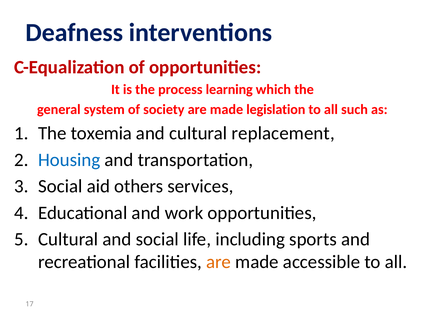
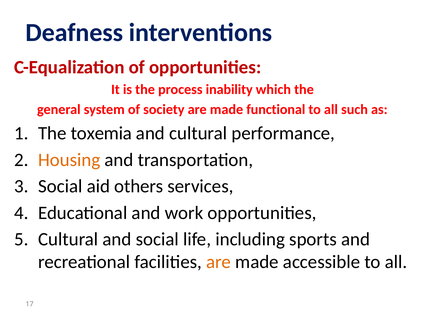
learning: learning -> inability (229, 89)
legislation: legislation -> functional (276, 109)
replacement: replacement -> performance (283, 133)
Housing colour: blue -> orange (69, 160)
